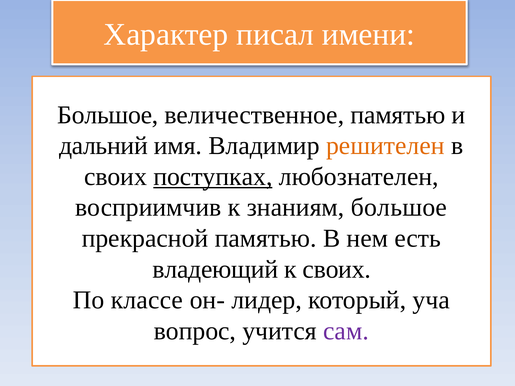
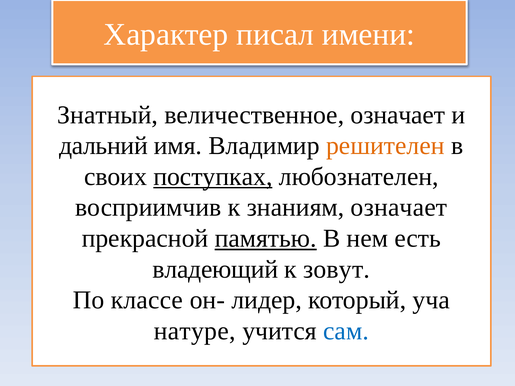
Большое: Большое -> Знатный (108, 115)
величественное памятью: памятью -> означает (398, 115)
знаниям большое: большое -> означает (399, 208)
памятью underline: none -> present (266, 239)
к своих: своих -> зовут (337, 269)
вопрос: вопрос -> натуре (195, 331)
сам colour: purple -> blue (346, 331)
